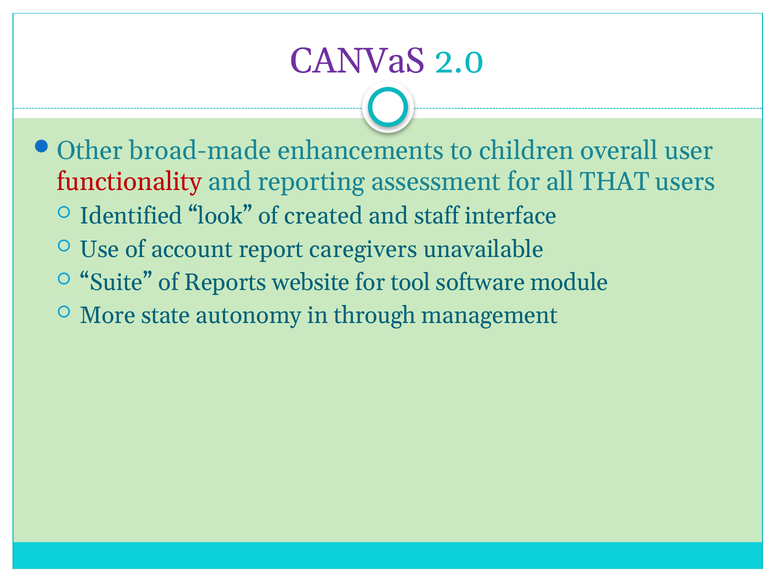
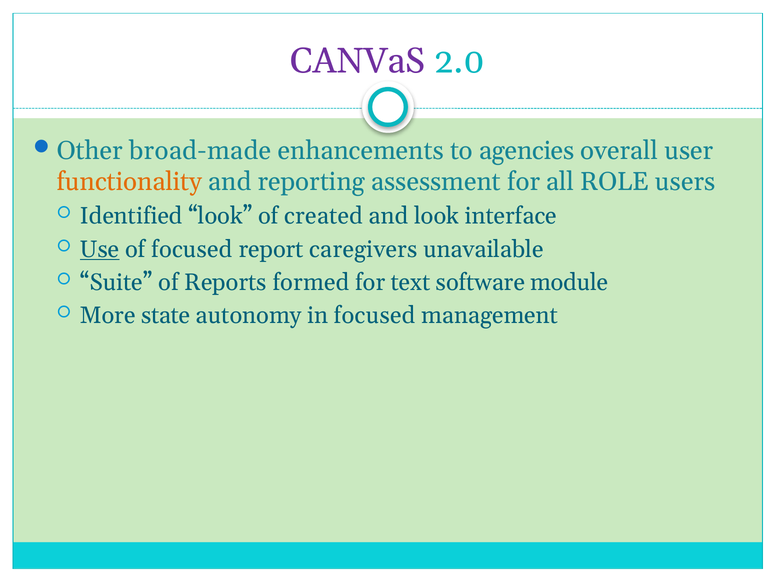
children: children -> agencies (527, 151)
functionality colour: red -> orange (129, 182)
THAT: THAT -> ROLE (615, 182)
and staff: staff -> look (437, 216)
Use underline: none -> present (100, 249)
of account: account -> focused (192, 249)
website: website -> formed (311, 282)
tool: tool -> text (411, 282)
in through: through -> focused (375, 316)
